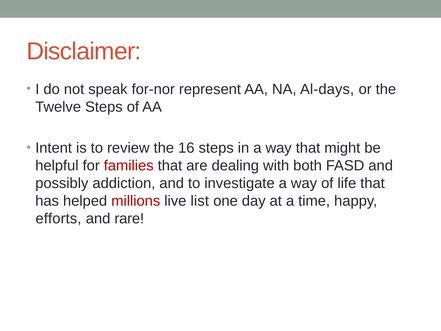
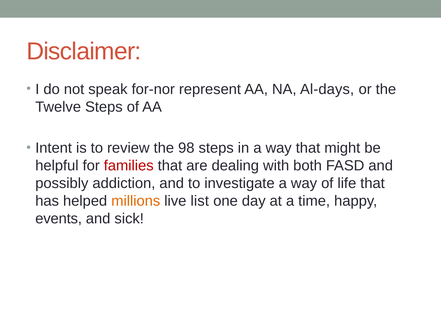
16: 16 -> 98 (186, 148)
millions colour: red -> orange (136, 201)
efforts: efforts -> events (59, 219)
rare: rare -> sick (129, 219)
